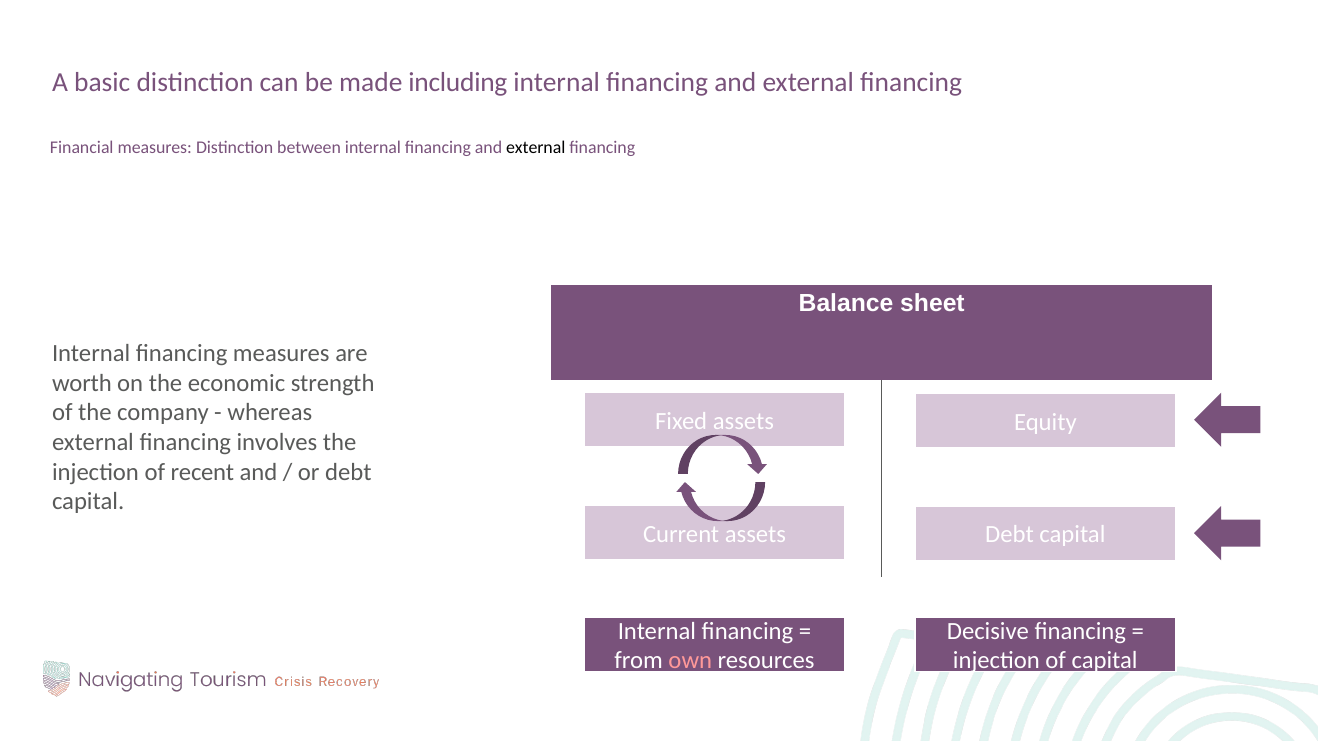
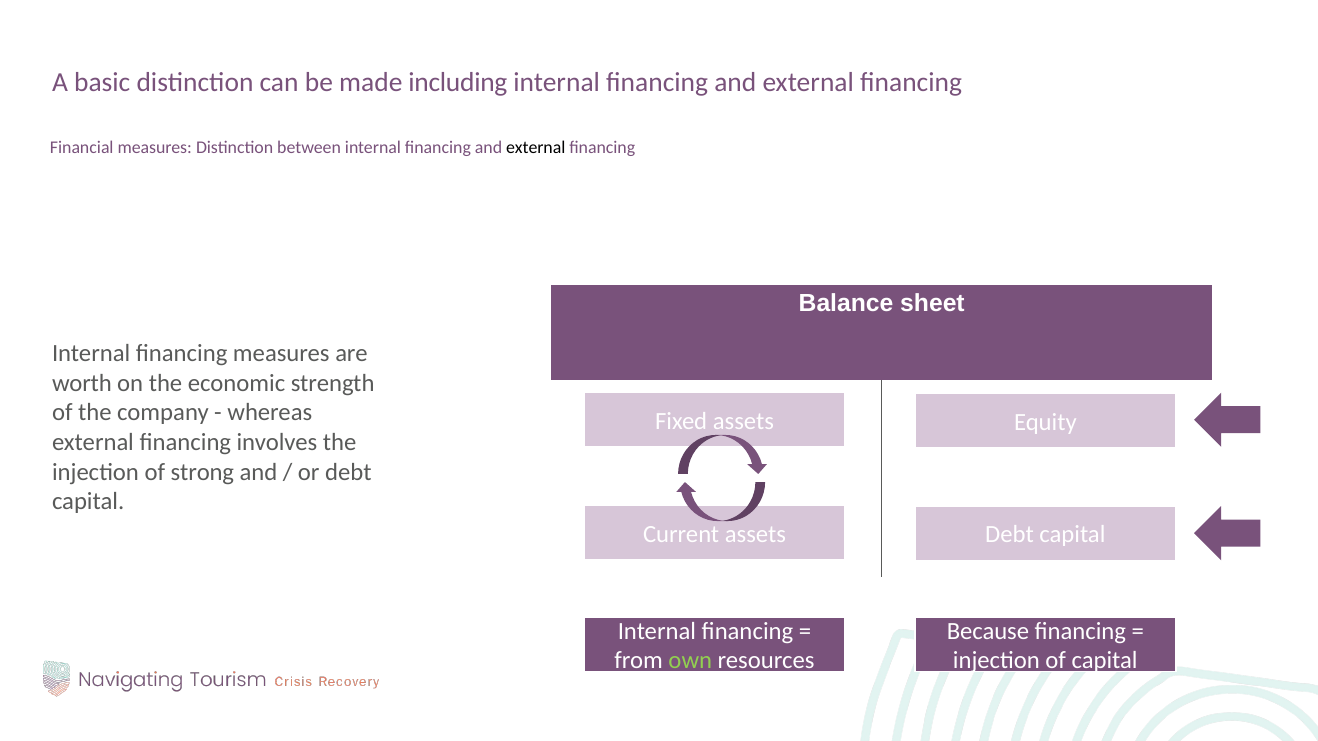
recent: recent -> strong (202, 472)
Decisive: Decisive -> Because (988, 631)
own colour: pink -> light green (690, 661)
